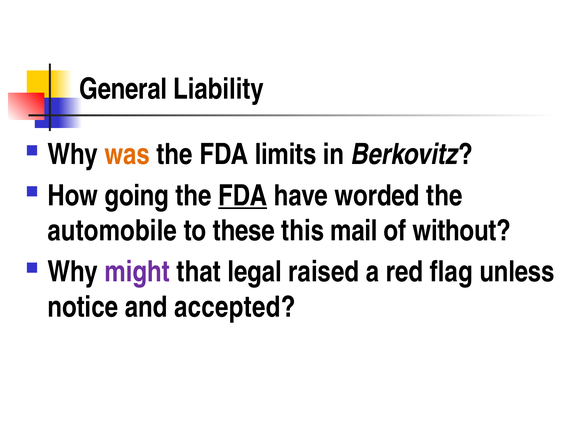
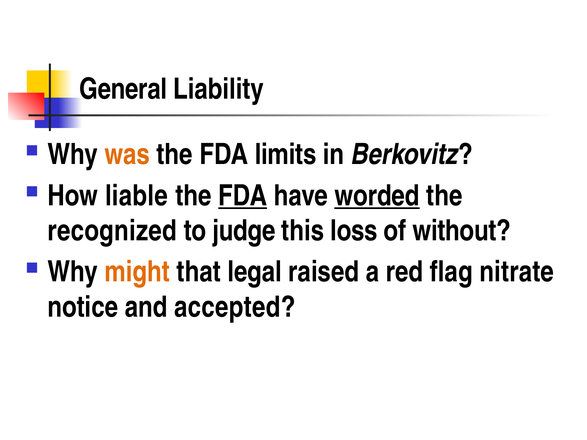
going: going -> liable (137, 196)
worded underline: none -> present (377, 196)
automobile: automobile -> recognized (112, 231)
these: these -> judge (244, 231)
mail: mail -> loss (354, 231)
might colour: purple -> orange (137, 272)
unless: unless -> nitrate (517, 272)
